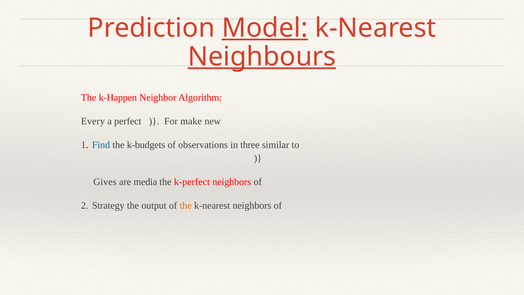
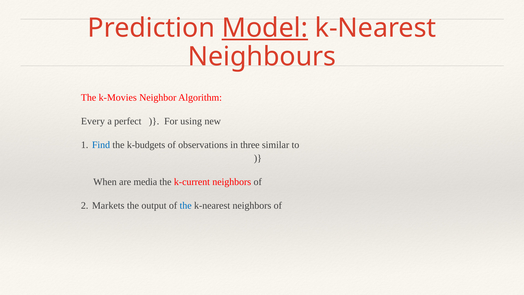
Neighbours underline: present -> none (262, 57)
k-Happen: k-Happen -> k-Movies (118, 98)
make: make -> using (191, 121)
Gives: Gives -> When (105, 182)
k-perfect: k-perfect -> k-current (192, 182)
Strategy: Strategy -> Markets (108, 205)
the colour: orange -> blue (186, 205)
